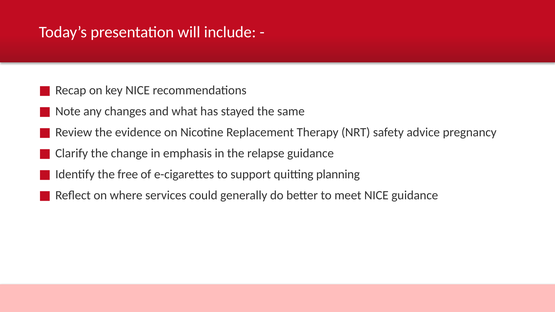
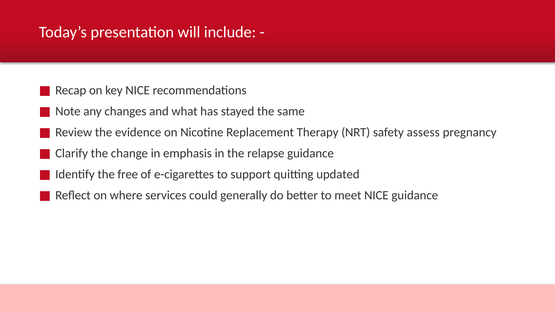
advice: advice -> assess (423, 132)
planning: planning -> updated (338, 174)
